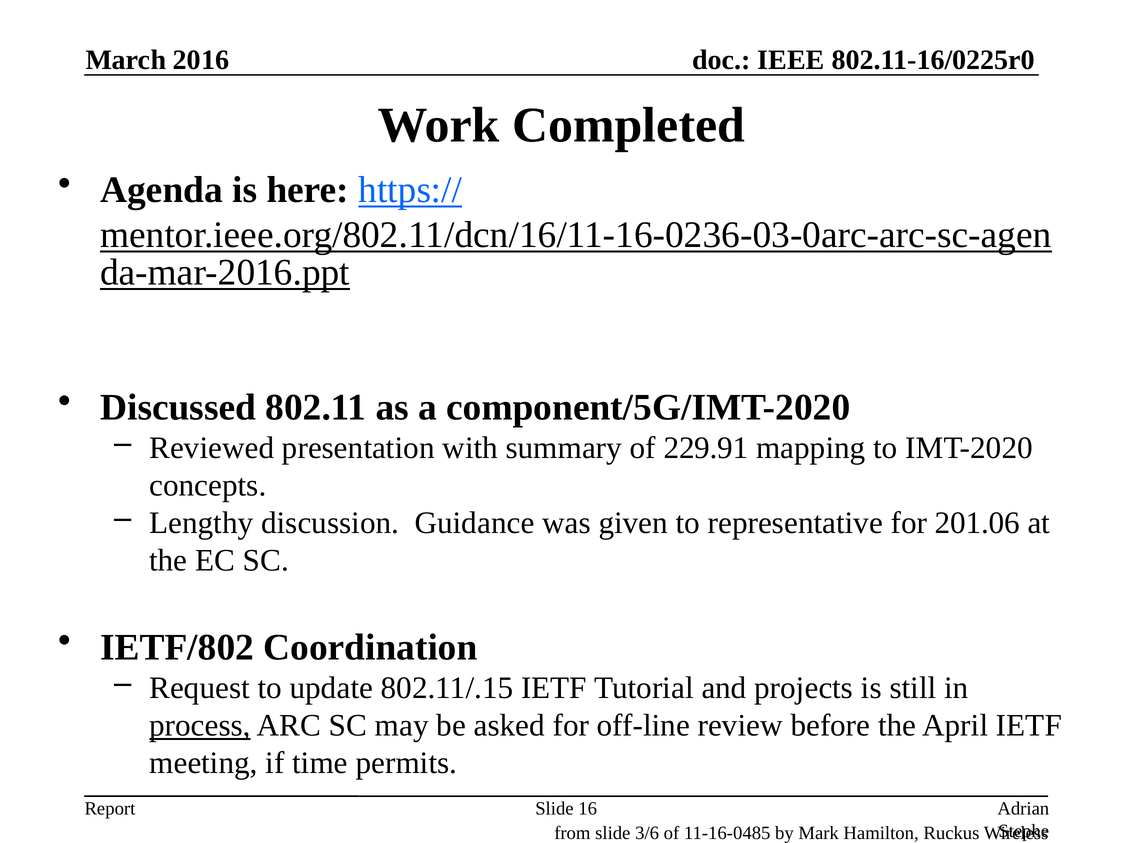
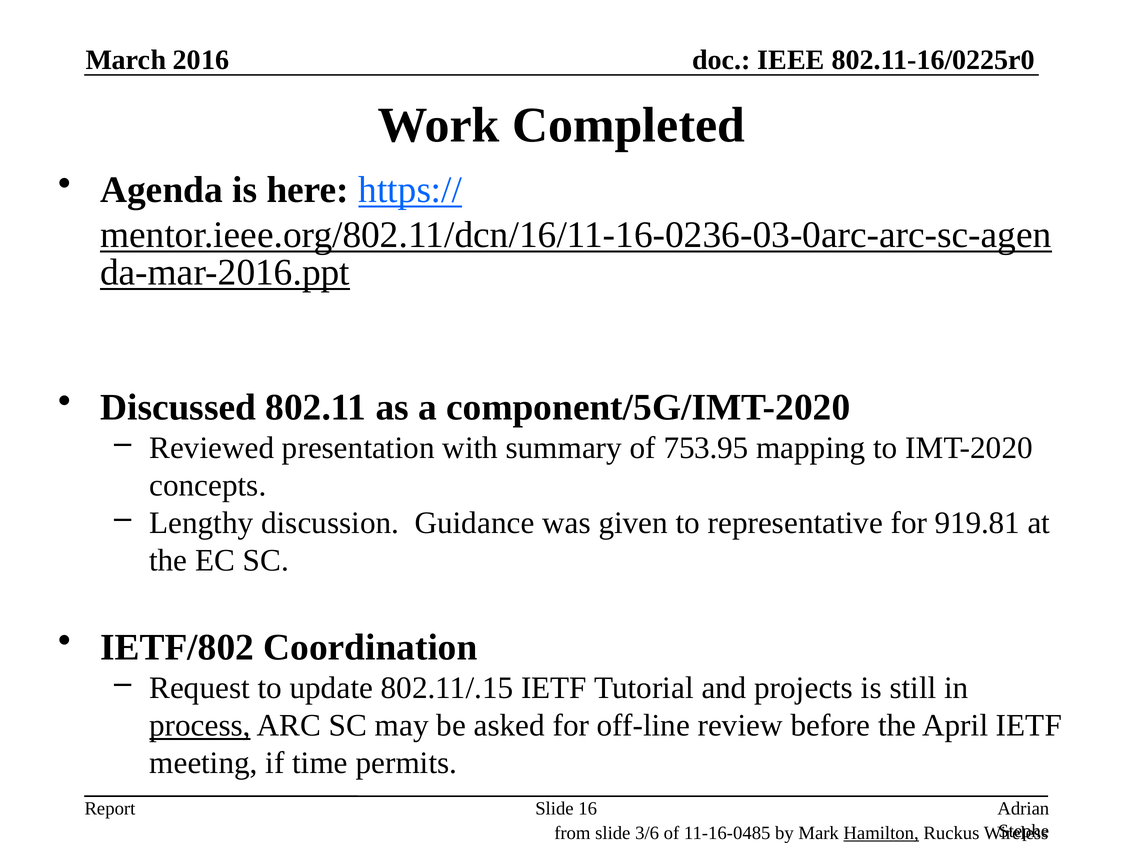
229.91: 229.91 -> 753.95 (706, 448)
201.06: 201.06 -> 919.81 (977, 523)
Hamilton underline: none -> present (881, 832)
